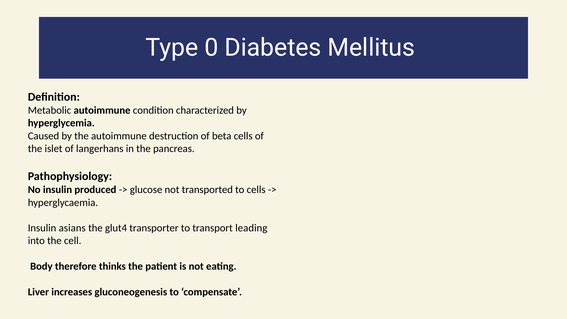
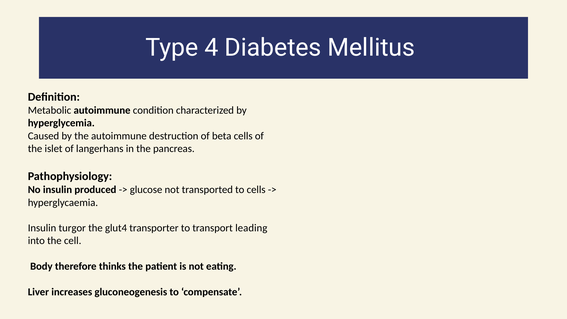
0: 0 -> 4 (211, 48)
asians: asians -> turgor (72, 228)
